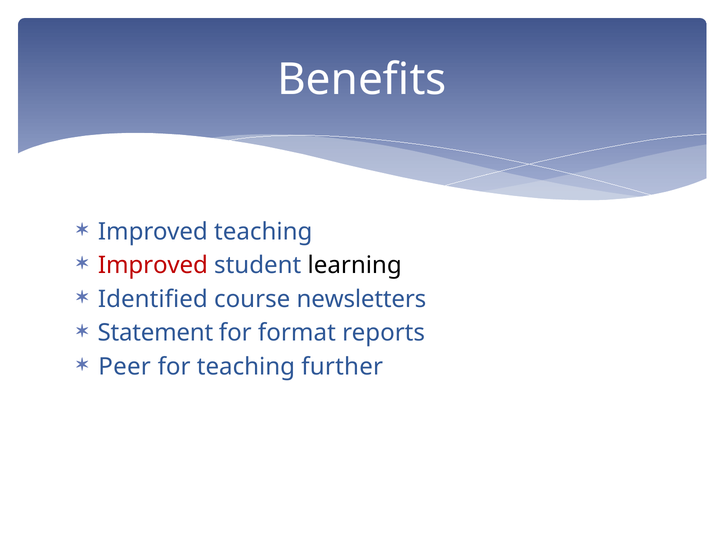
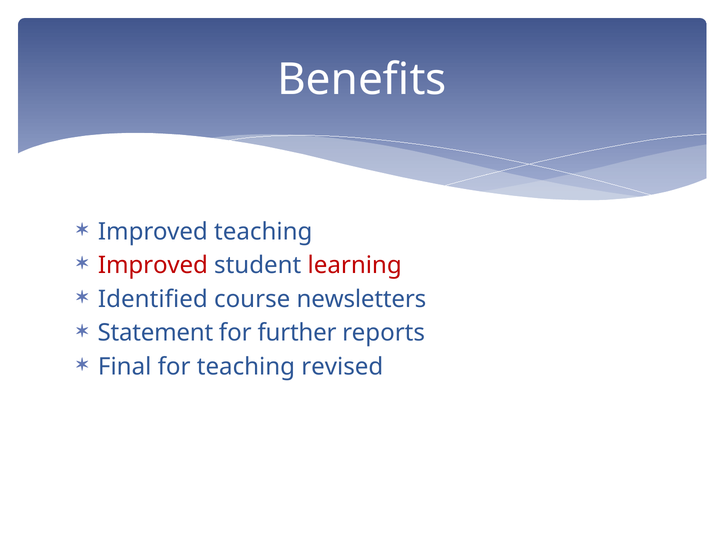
learning colour: black -> red (355, 265)
format: format -> further (297, 333)
Peer: Peer -> Final (125, 367)
further: further -> revised (342, 367)
